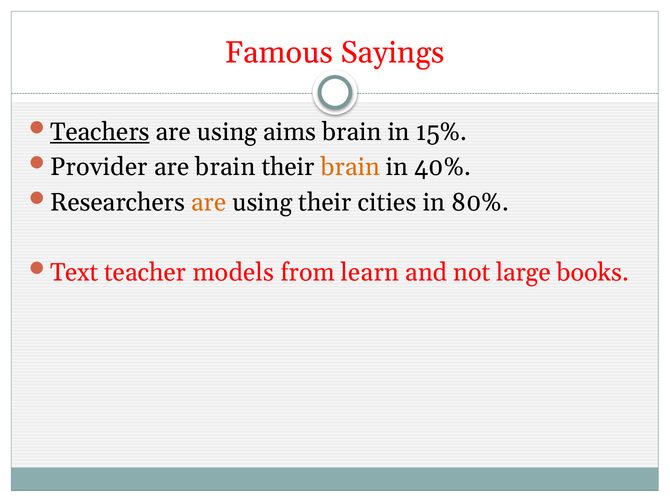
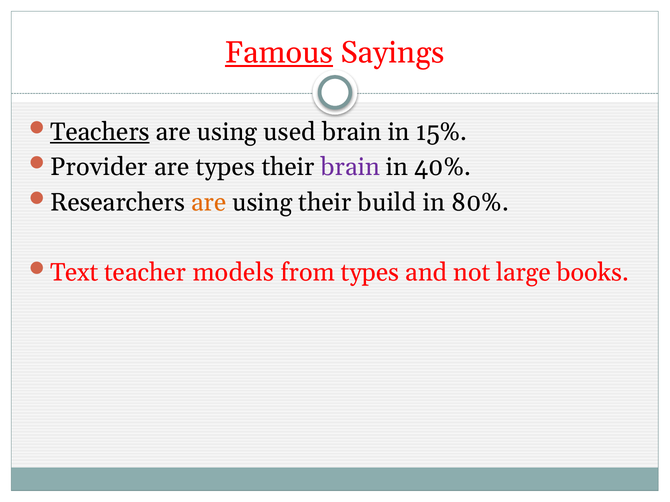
Famous underline: none -> present (279, 53)
aims: aims -> used (290, 132)
are brain: brain -> types (225, 167)
brain colour: orange -> purple (350, 167)
cities: cities -> build (387, 203)
from learn: learn -> types (370, 273)
